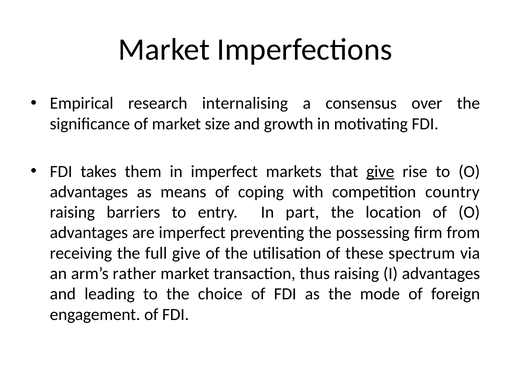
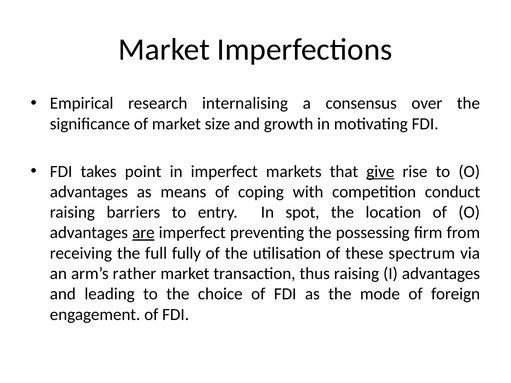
them: them -> point (143, 172)
country: country -> conduct (453, 192)
part: part -> spot (303, 212)
are underline: none -> present (143, 233)
full give: give -> fully (186, 253)
